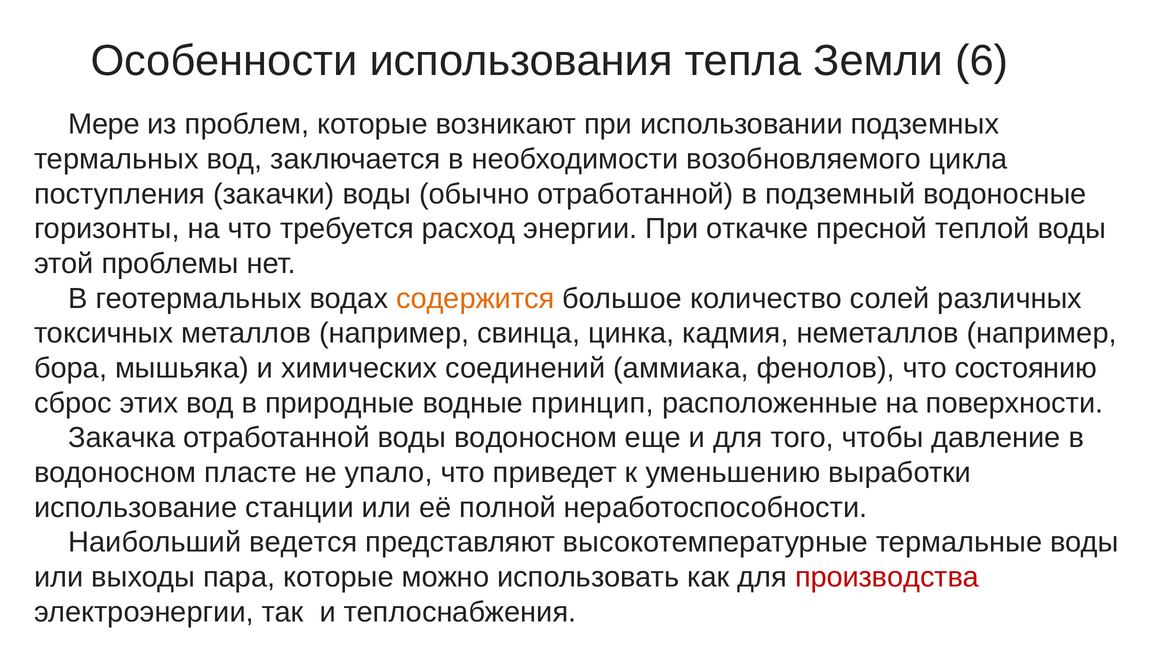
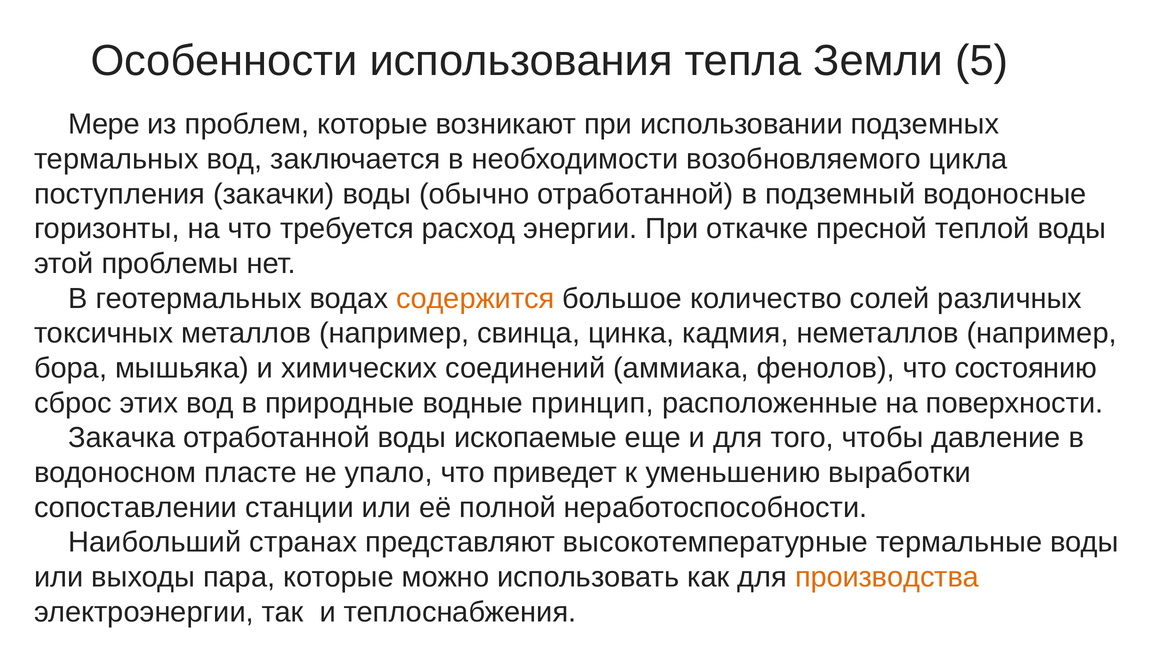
6: 6 -> 5 (982, 61)
воды водоносном: водоносном -> ископаемые (536, 437)
использование: использование -> сопоставлении (136, 507)
ведется: ведется -> странах (303, 542)
производства colour: red -> orange (887, 577)
